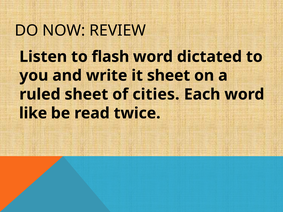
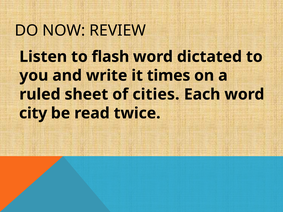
it sheet: sheet -> times (169, 76)
like: like -> city (33, 113)
